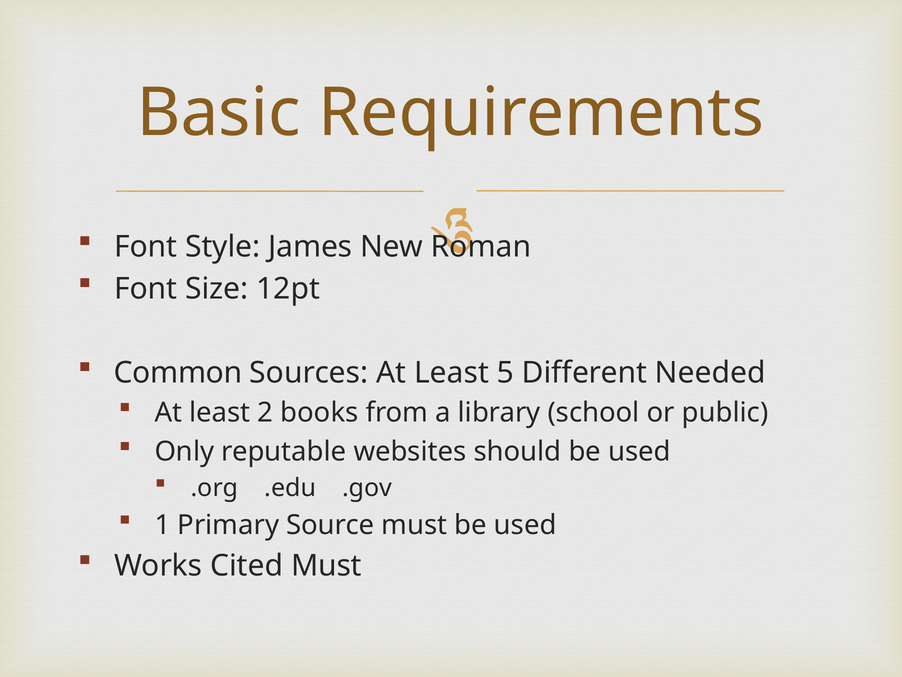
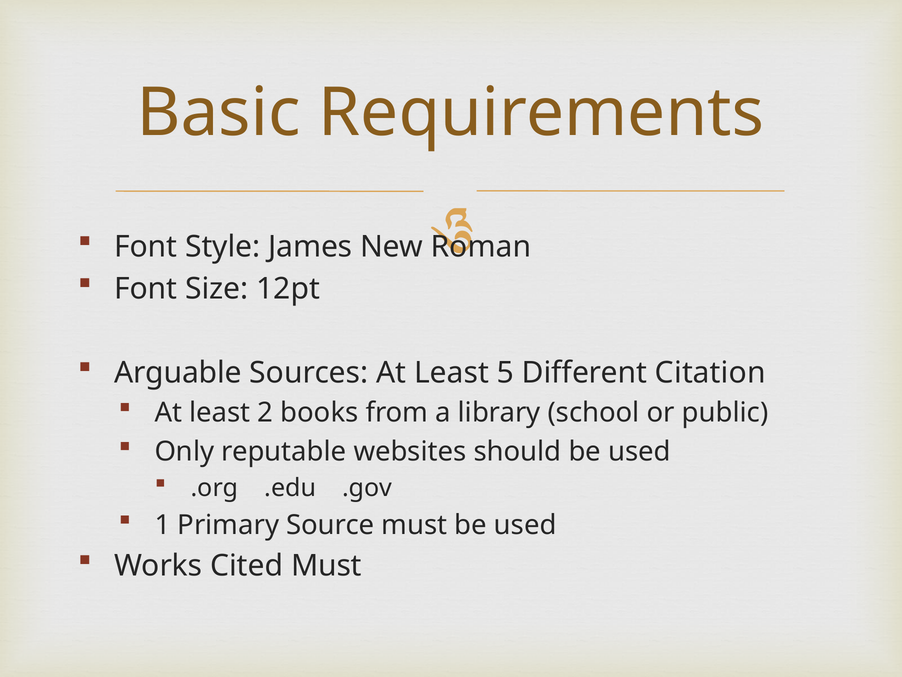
Common: Common -> Arguable (178, 373)
Needed: Needed -> Citation (710, 373)
